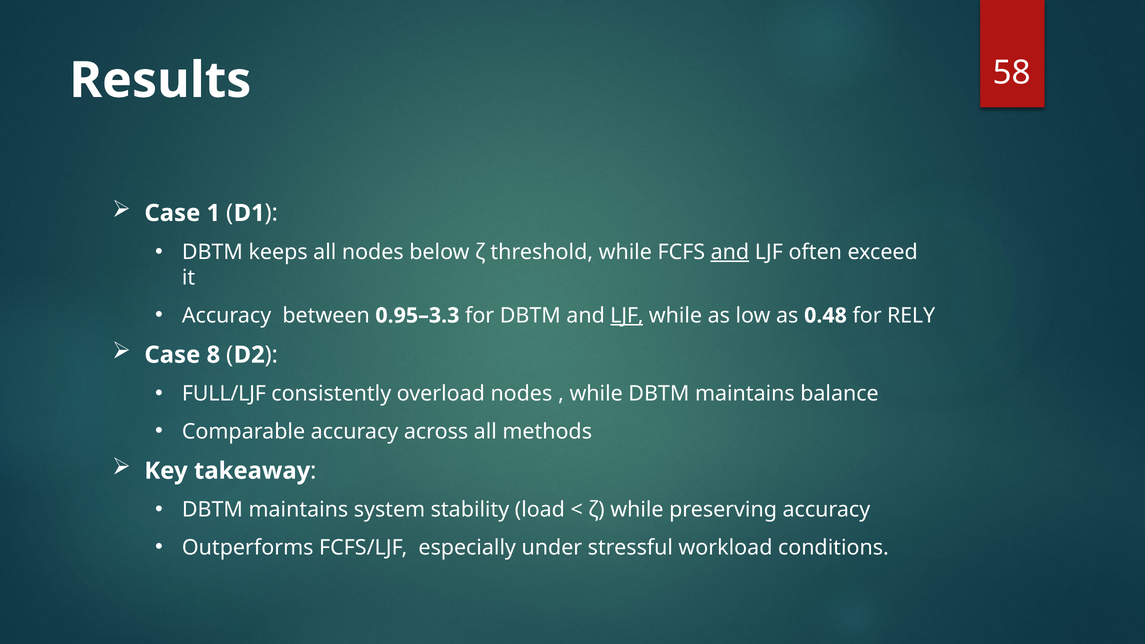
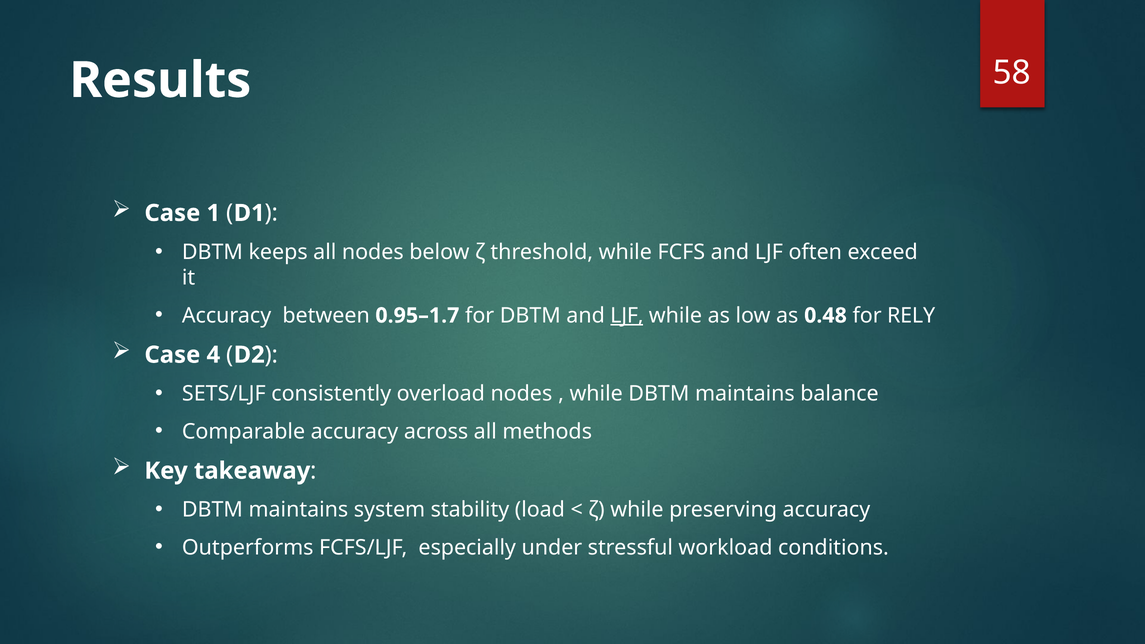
and underline: present -> none (730, 252)
0.95–3.3: 0.95–3.3 -> 0.95–1.7 (417, 316)
8: 8 -> 4 (213, 355)
FULL/LJF: FULL/LJF -> SETS/LJF (224, 394)
